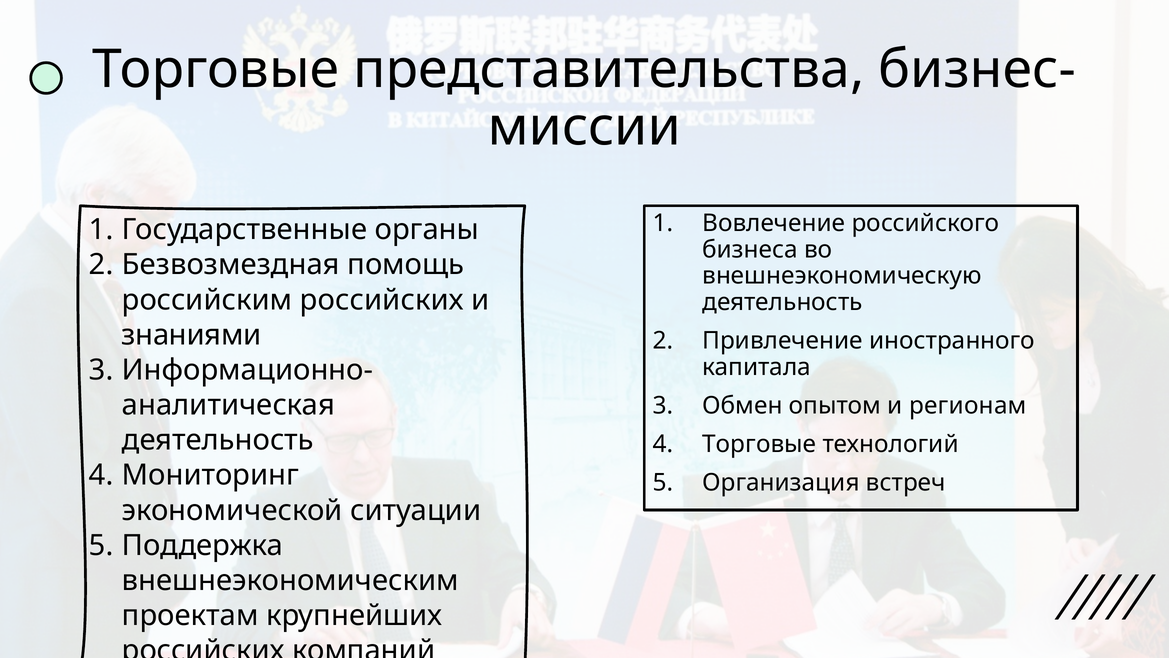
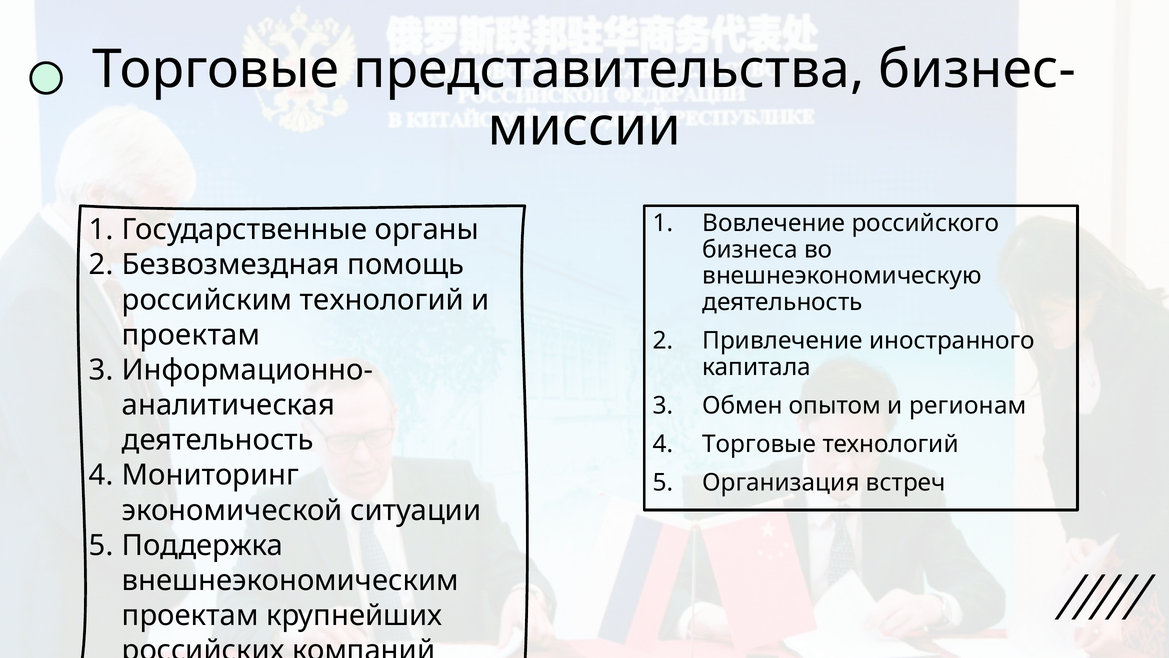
российским российских: российских -> технологий (382, 300)
знаниями: знаниями -> проектам (191, 335)
